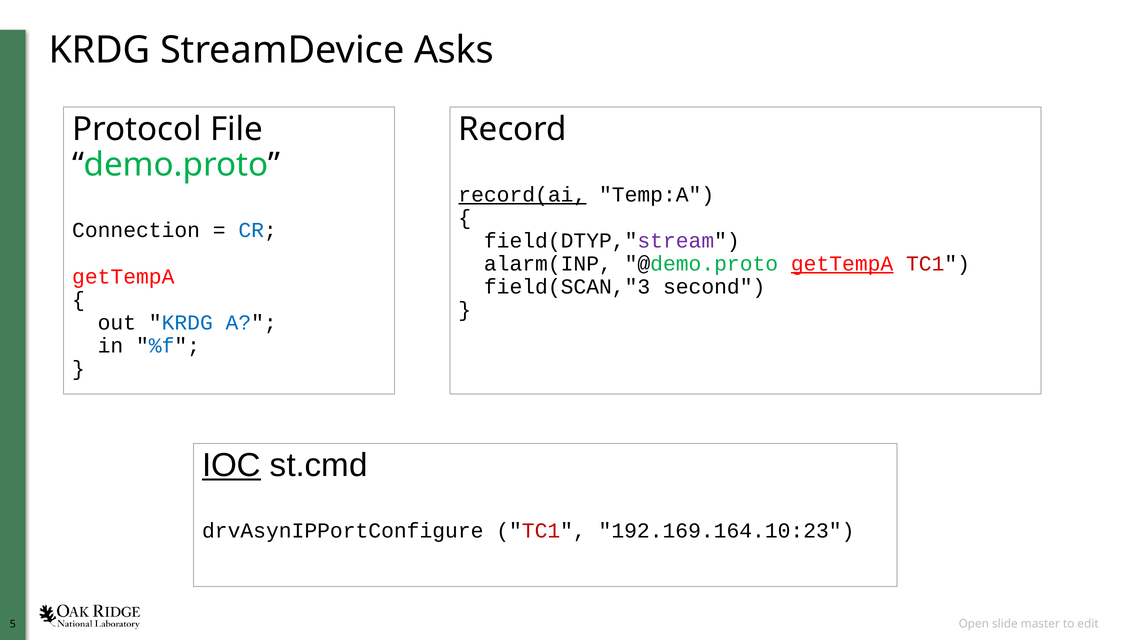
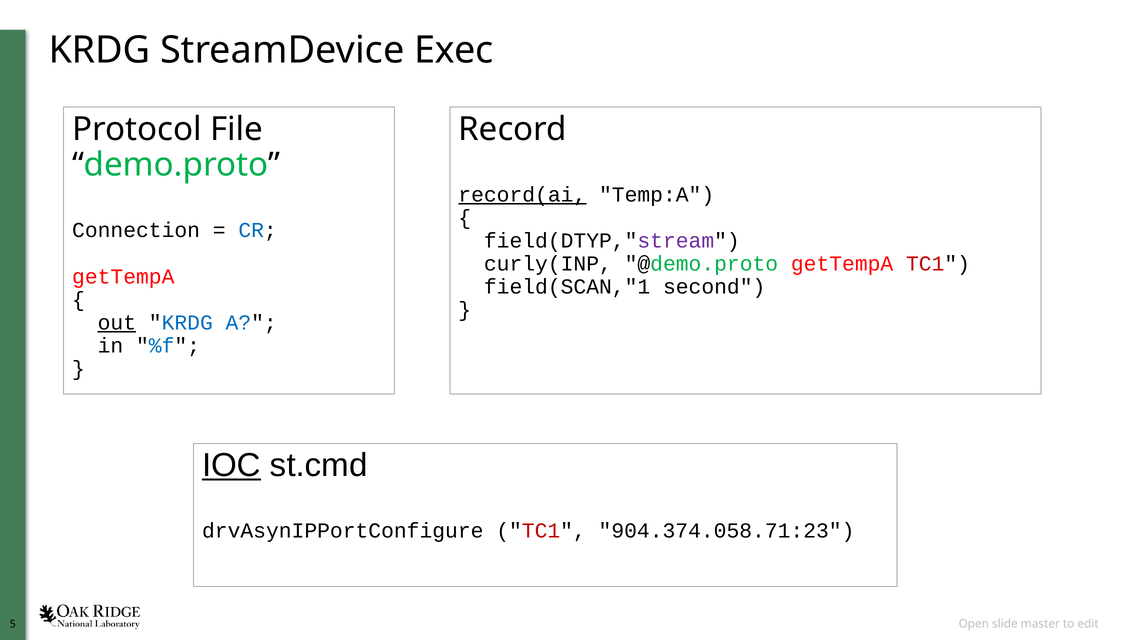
Asks: Asks -> Exec (454, 50)
alarm(INP: alarm(INP -> curly(INP (548, 263)
getTempA underline: present -> none (842, 263)
field(SCAN,"3: field(SCAN,"3 -> field(SCAN,"1 (567, 286)
out underline: none -> present (117, 322)
192.169.164.10:23: 192.169.164.10:23 -> 904.374.058.71:23 (727, 530)
